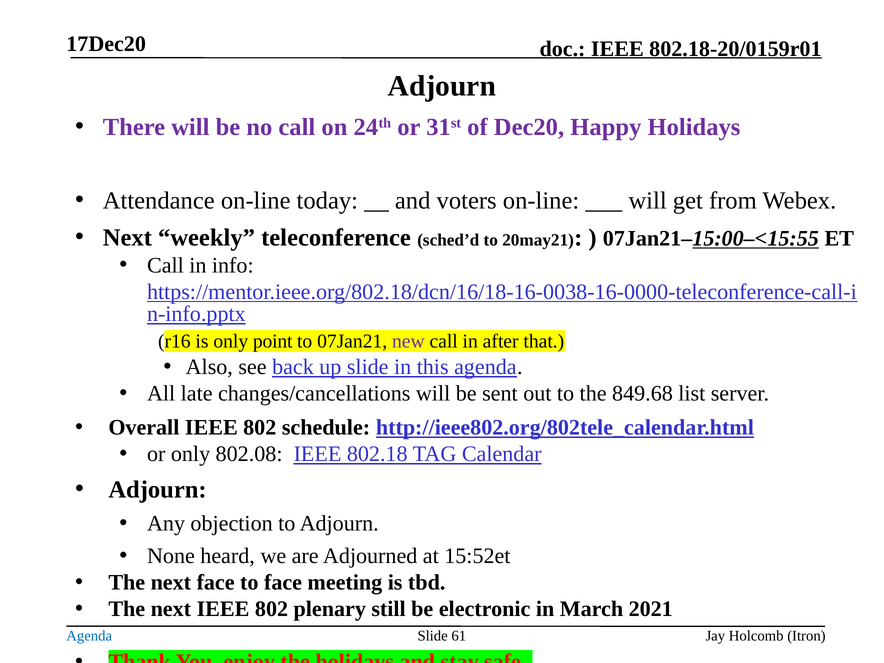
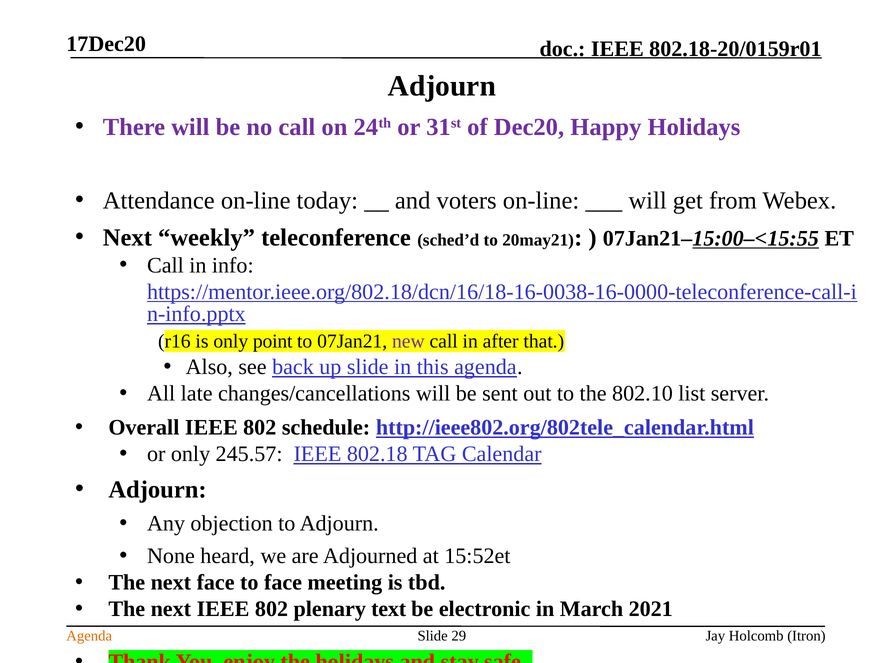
849.68: 849.68 -> 802.10 (642, 394)
802.08: 802.08 -> 245.57 (249, 454)
still: still -> text (389, 609)
Agenda colour: blue -> orange (89, 636)
61: 61 -> 29 (459, 636)
